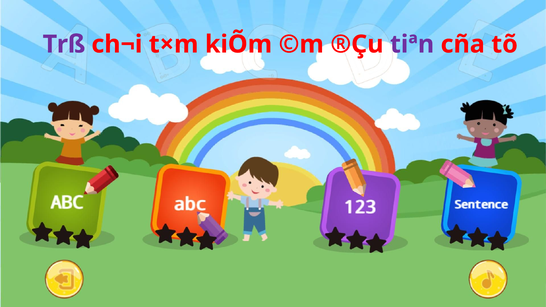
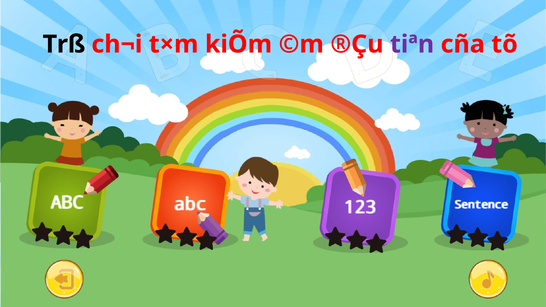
Trß colour: purple -> black (64, 44)
